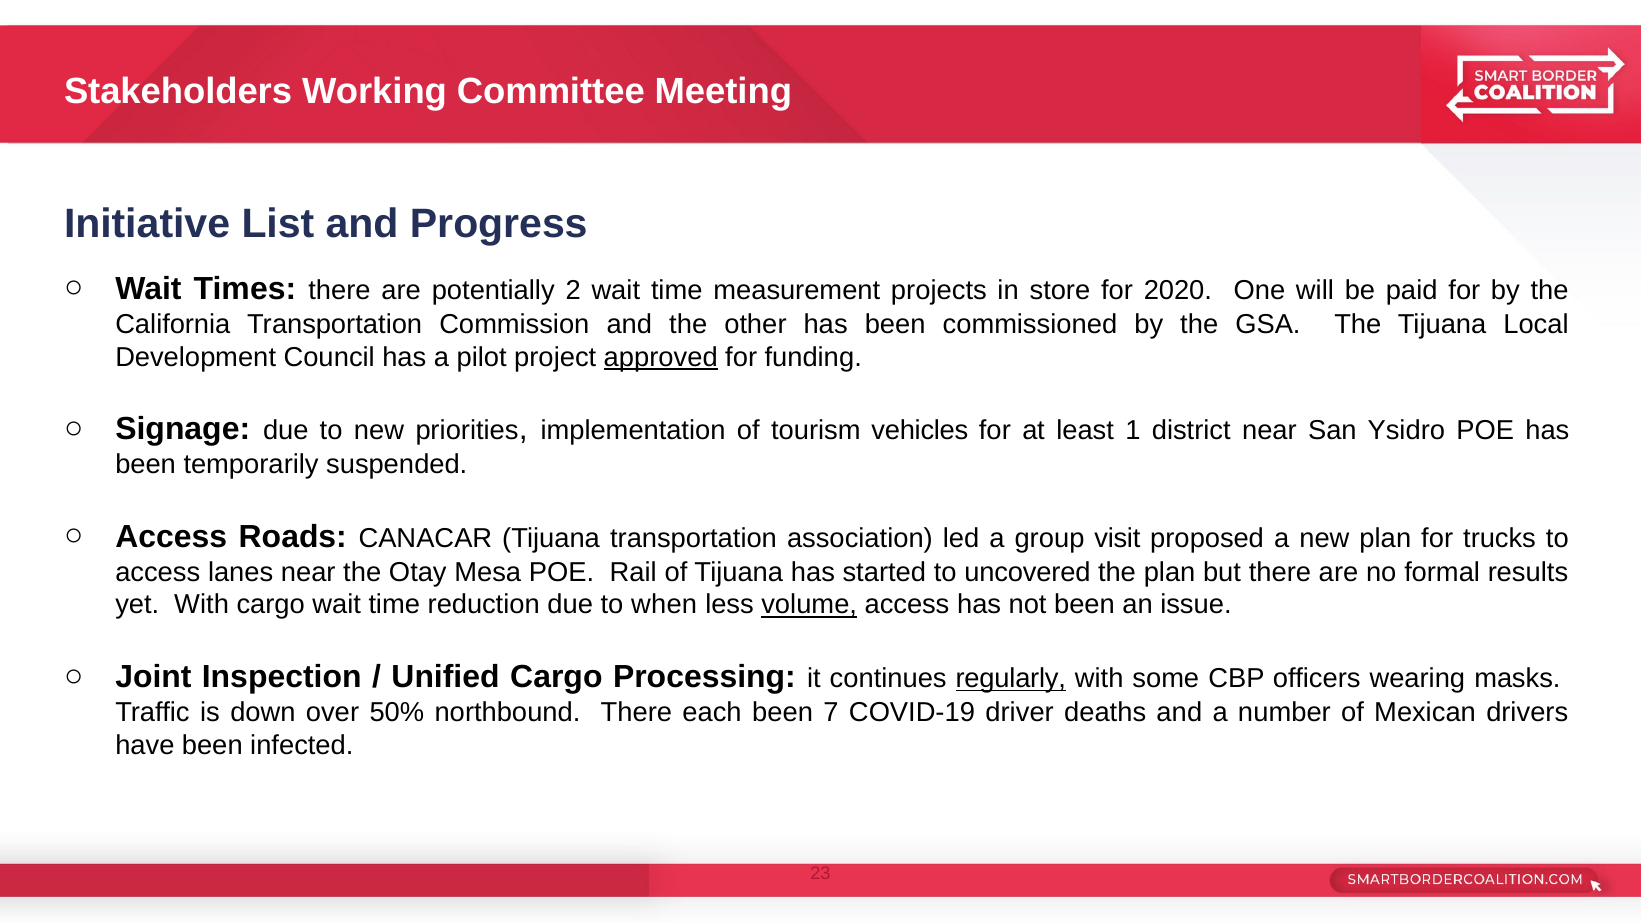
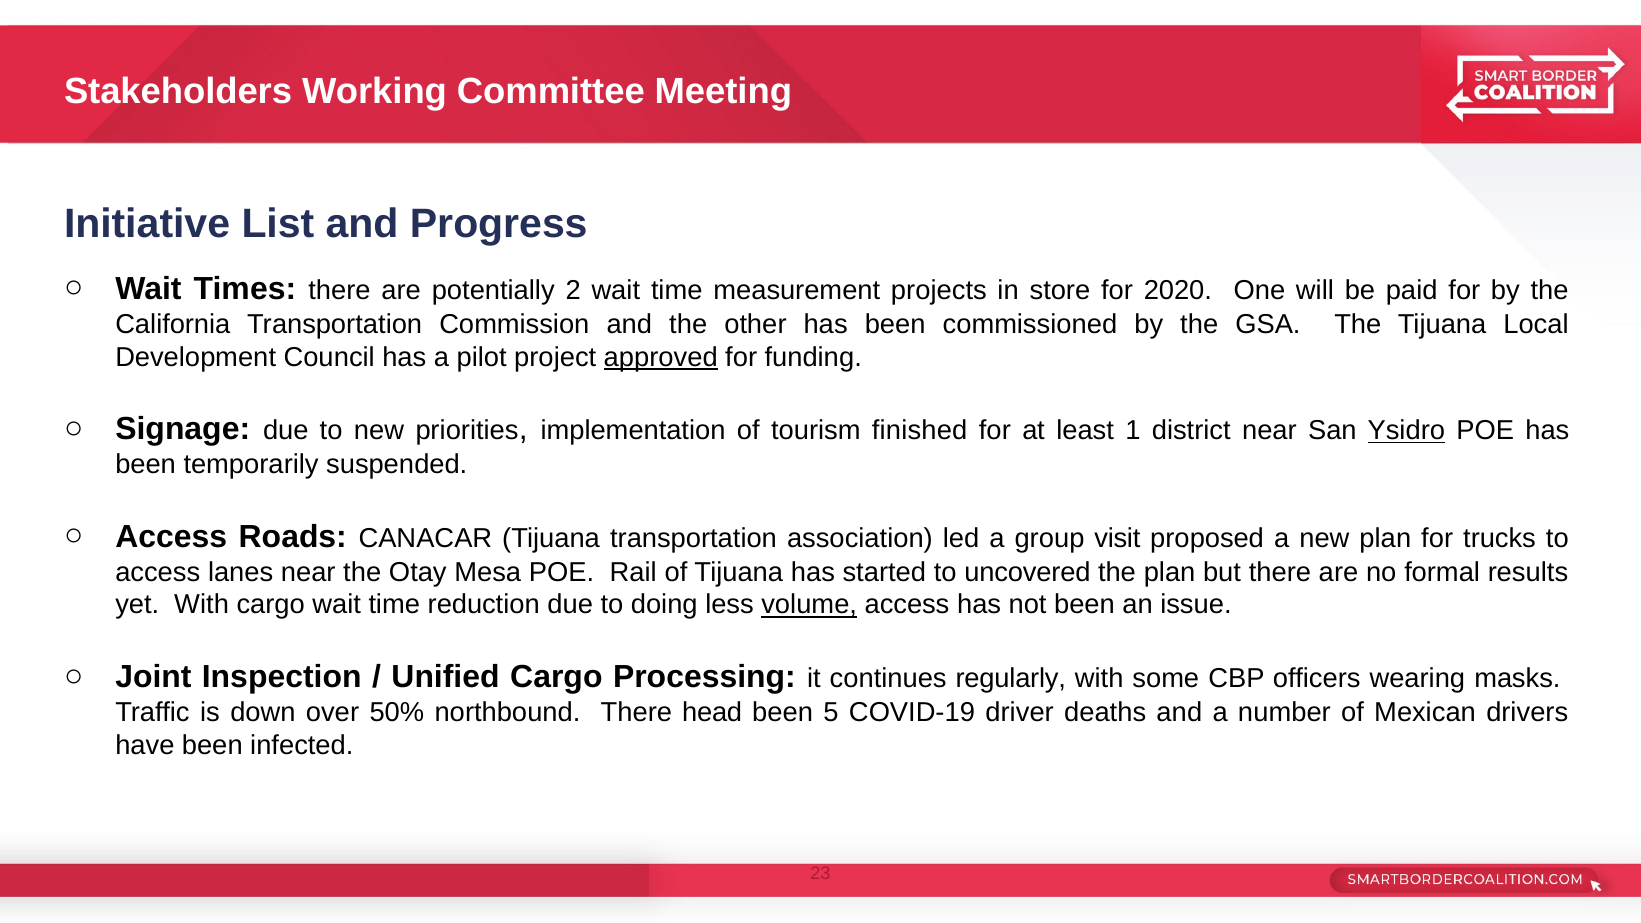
vehicles: vehicles -> finished (920, 431)
Ysidro underline: none -> present (1406, 431)
when: when -> doing (664, 605)
regularly underline: present -> none (1011, 679)
each: each -> head (712, 713)
7: 7 -> 5 (831, 713)
